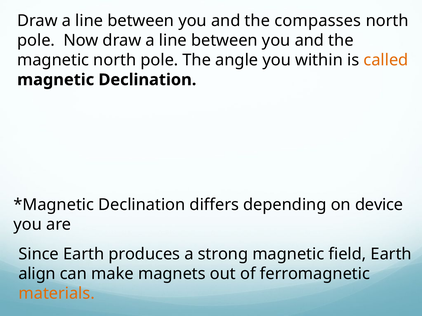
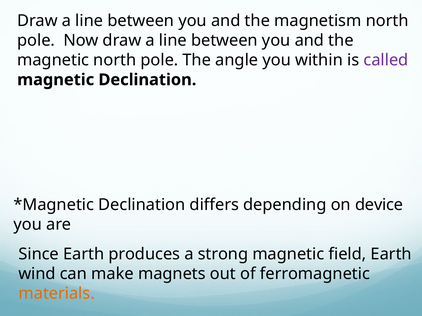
compasses: compasses -> magnetism (318, 21)
called colour: orange -> purple (386, 60)
align: align -> wind (37, 274)
